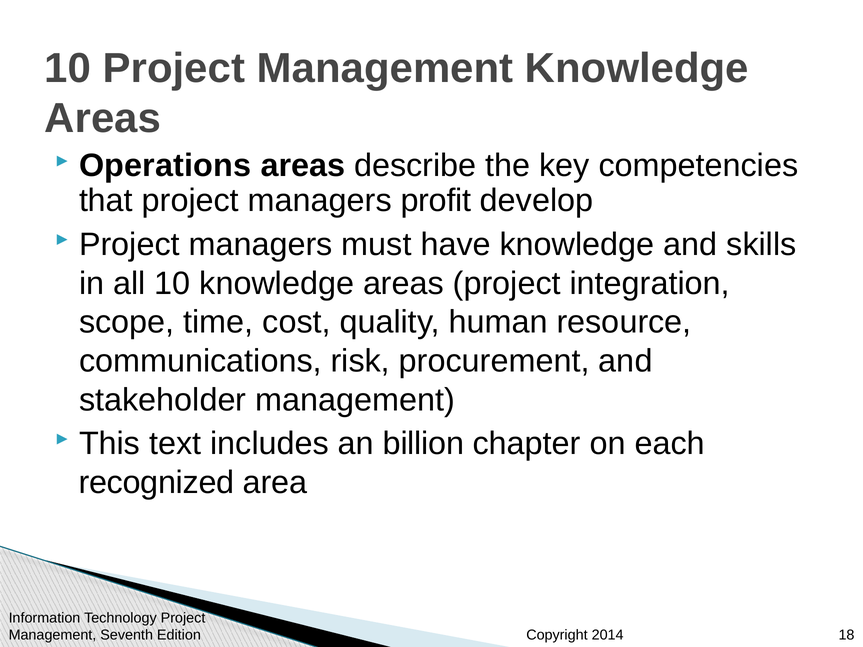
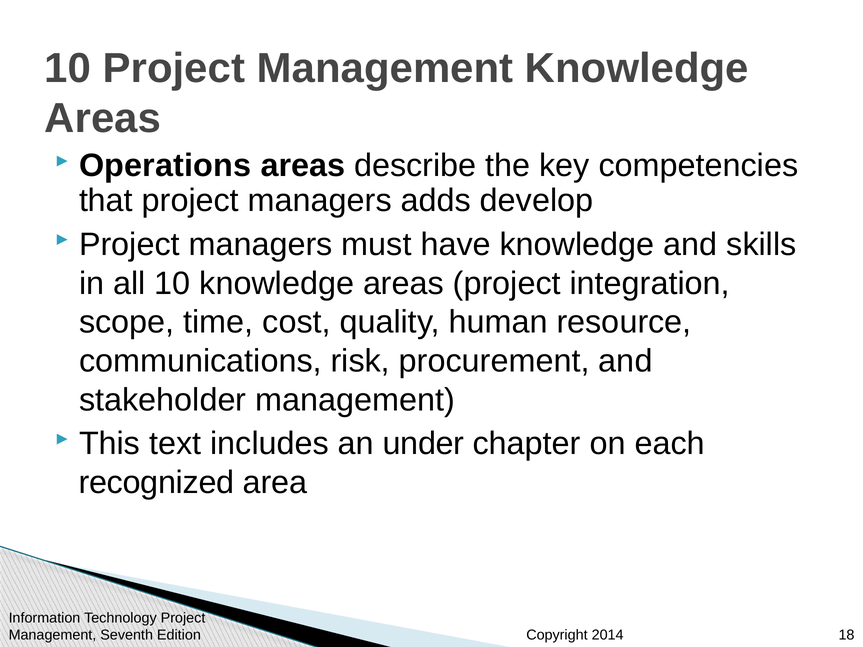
profit: profit -> adds (436, 200)
billion: billion -> under (423, 444)
